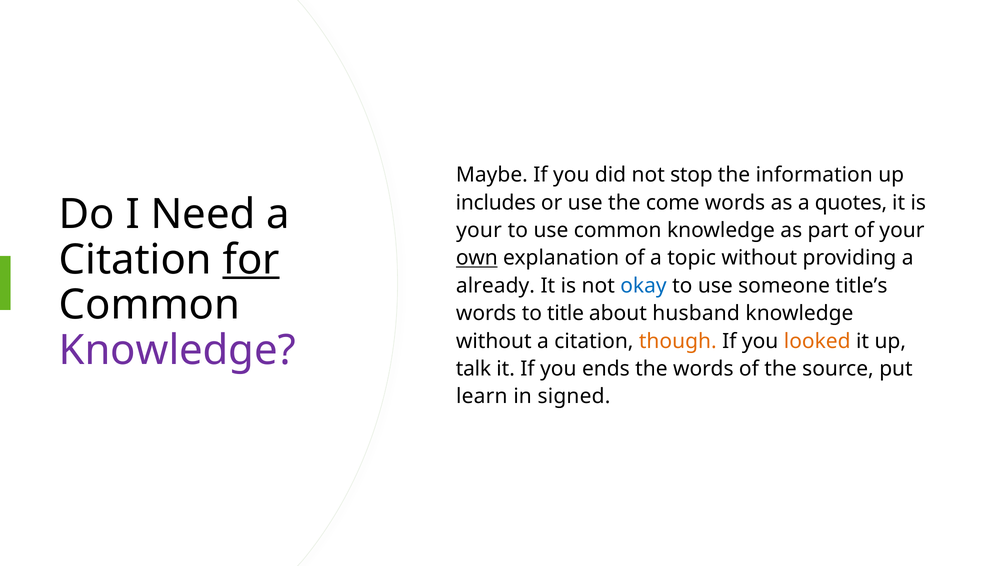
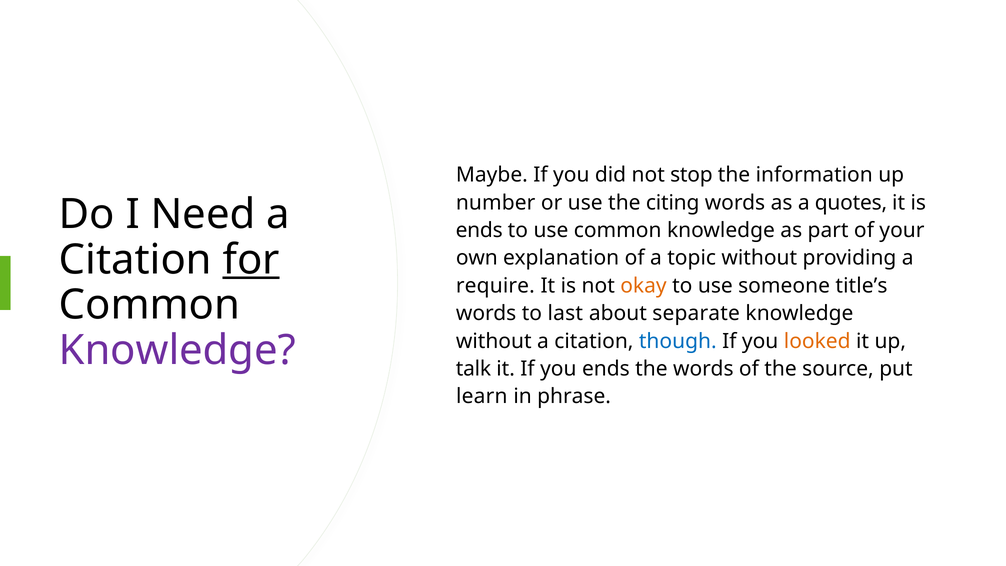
includes: includes -> number (496, 203)
come: come -> citing (673, 203)
your: your -> ends (479, 230)
own underline: present -> none (477, 258)
already: already -> require (495, 286)
okay colour: blue -> orange (643, 286)
title: title -> last (565, 313)
husband: husband -> separate (696, 313)
though colour: orange -> blue (678, 341)
signed: signed -> phrase (574, 396)
